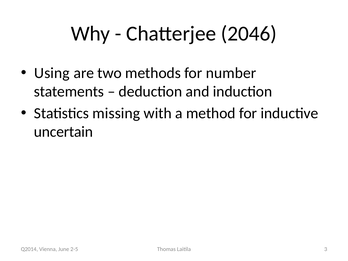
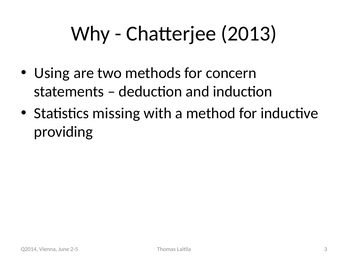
2046: 2046 -> 2013 (249, 34)
number: number -> concern (231, 73)
uncertain: uncertain -> providing (63, 132)
